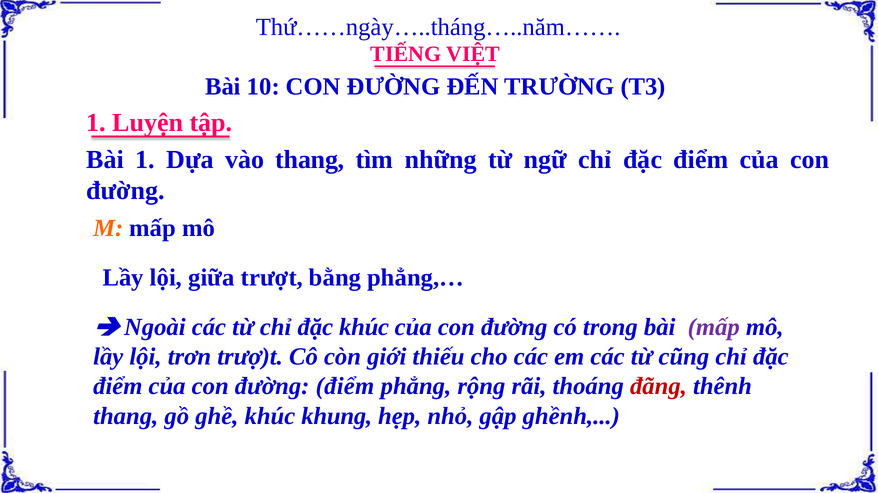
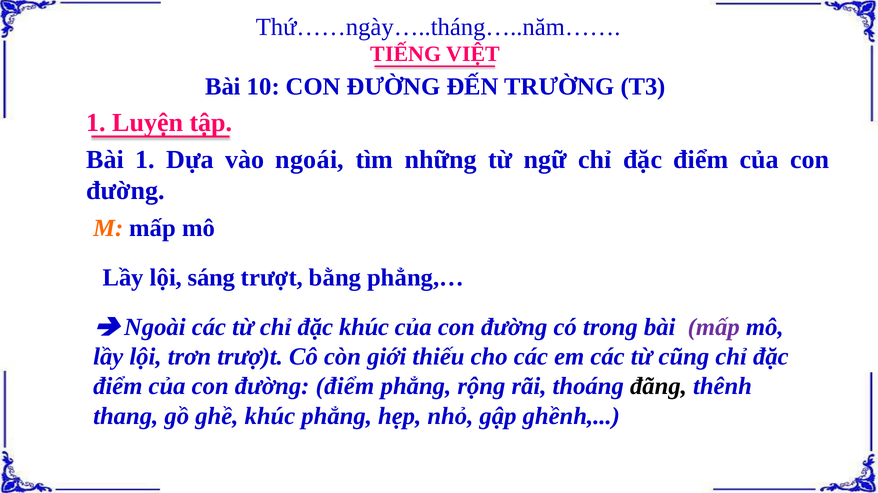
vào thang: thang -> ngoái (310, 160)
giữa: giữa -> sáng (212, 278)
đãng colour: red -> black (658, 386)
khúc khung: khung -> phẳng (337, 416)
